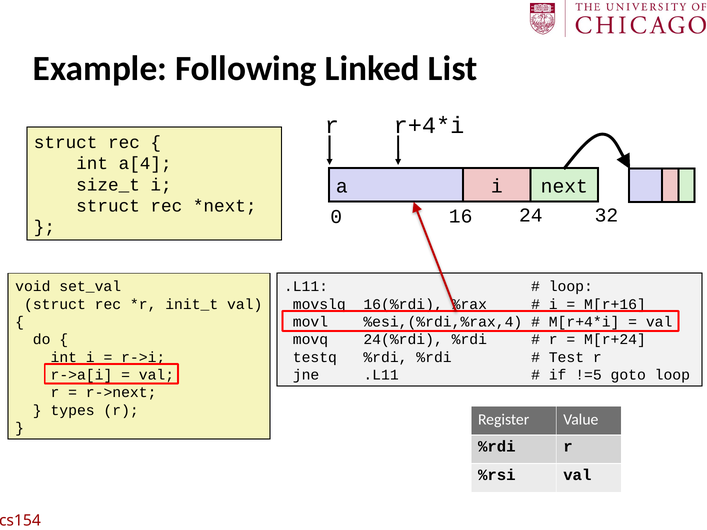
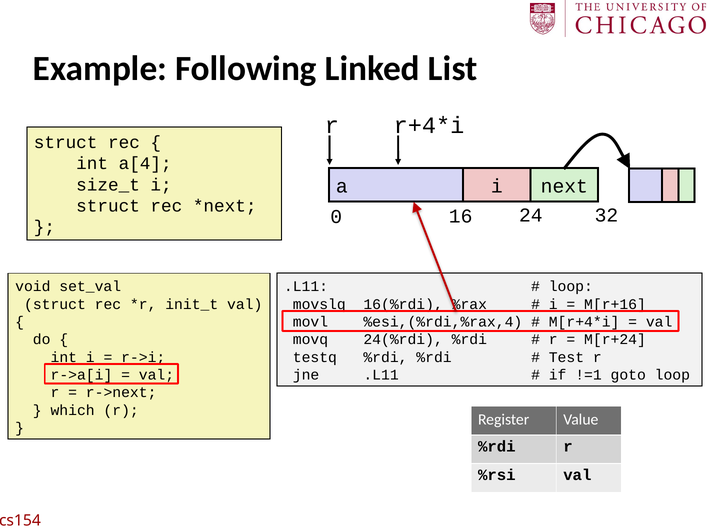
!=5: !=5 -> !=1 (589, 375)
types: types -> which (73, 410)
